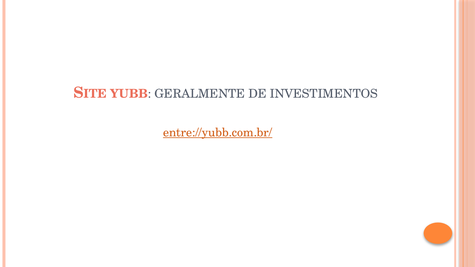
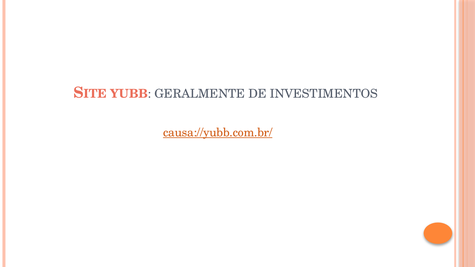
entre://yubb.com.br/: entre://yubb.com.br/ -> causa://yubb.com.br/ (218, 133)
